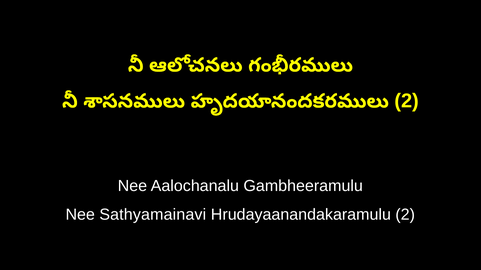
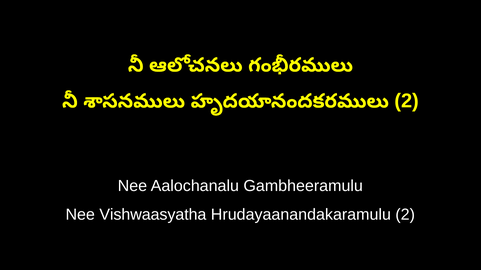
Sathyamainavi: Sathyamainavi -> Vishwaasyatha (153, 215)
